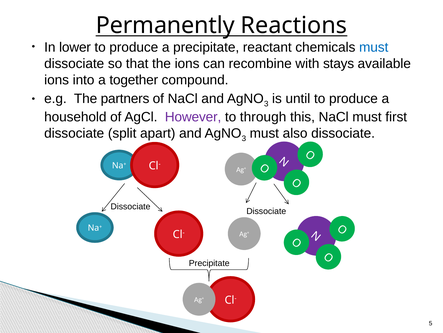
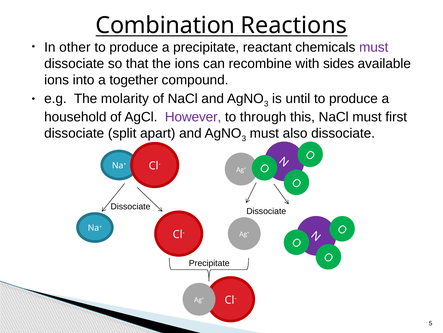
Permanently: Permanently -> Combination (165, 25)
lower: lower -> other (75, 47)
must colour: blue -> purple (374, 47)
stays: stays -> sides (339, 64)
partners: partners -> molarity (125, 98)
